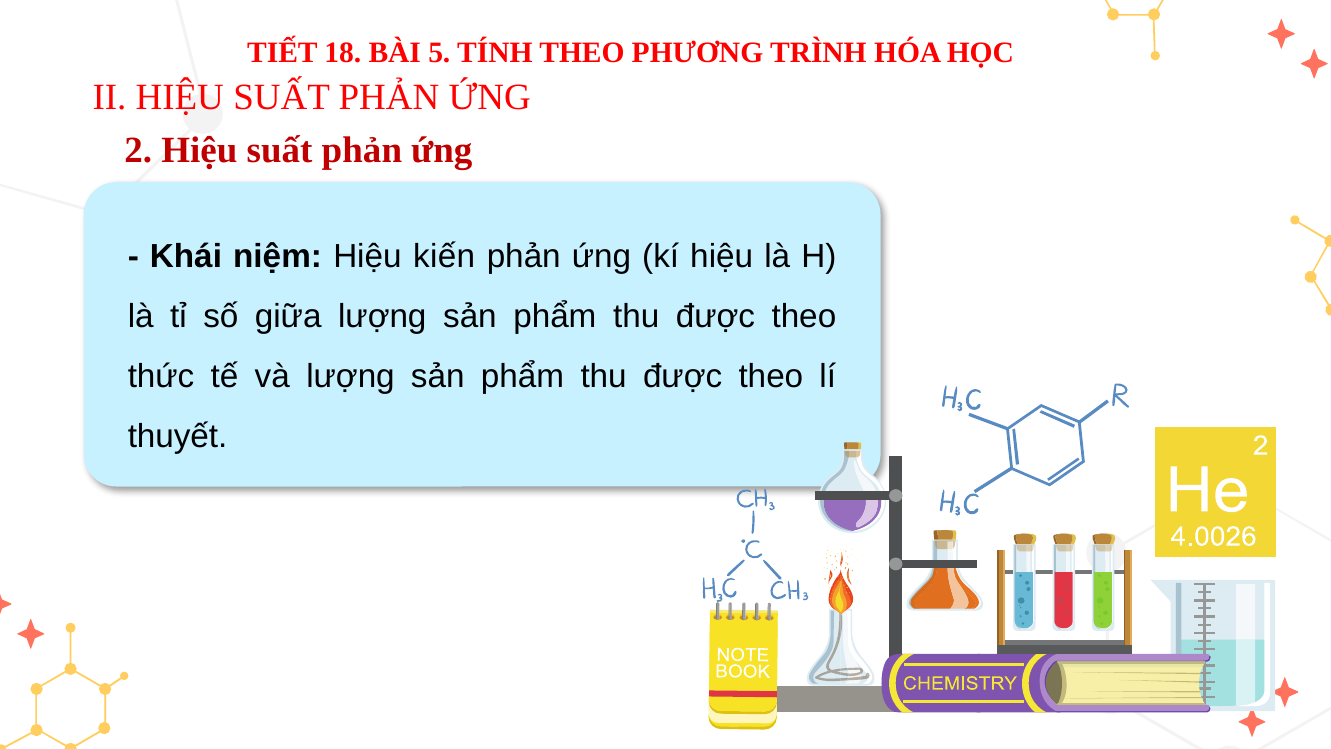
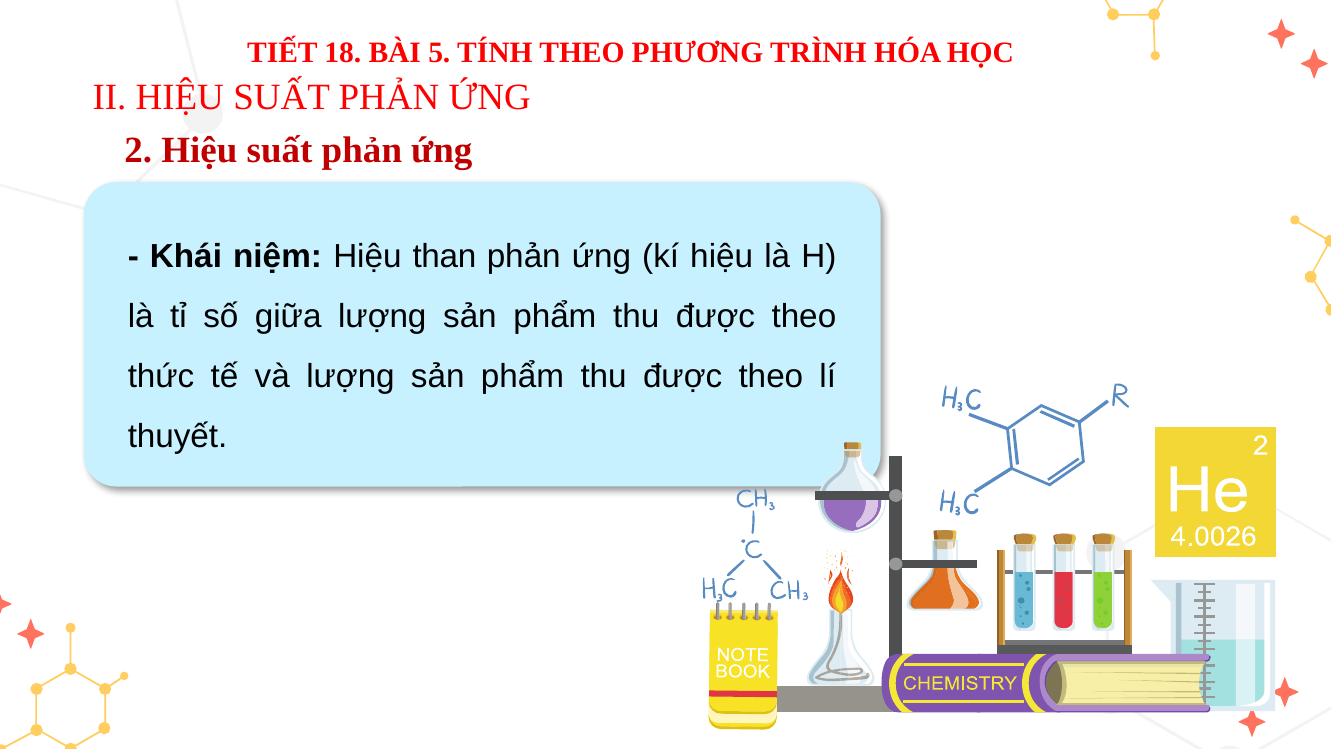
kiến: kiến -> than (444, 257)
